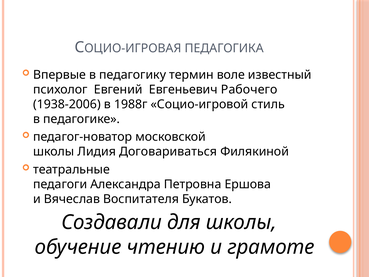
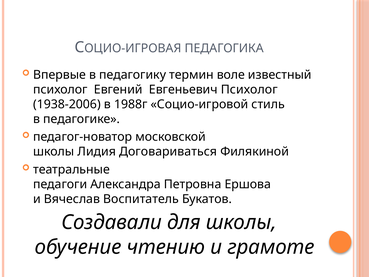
Евгеньевич Рабочего: Рабочего -> Психолог (249, 89)
Воспитателя: Воспитателя -> Воспитатель (141, 199)
